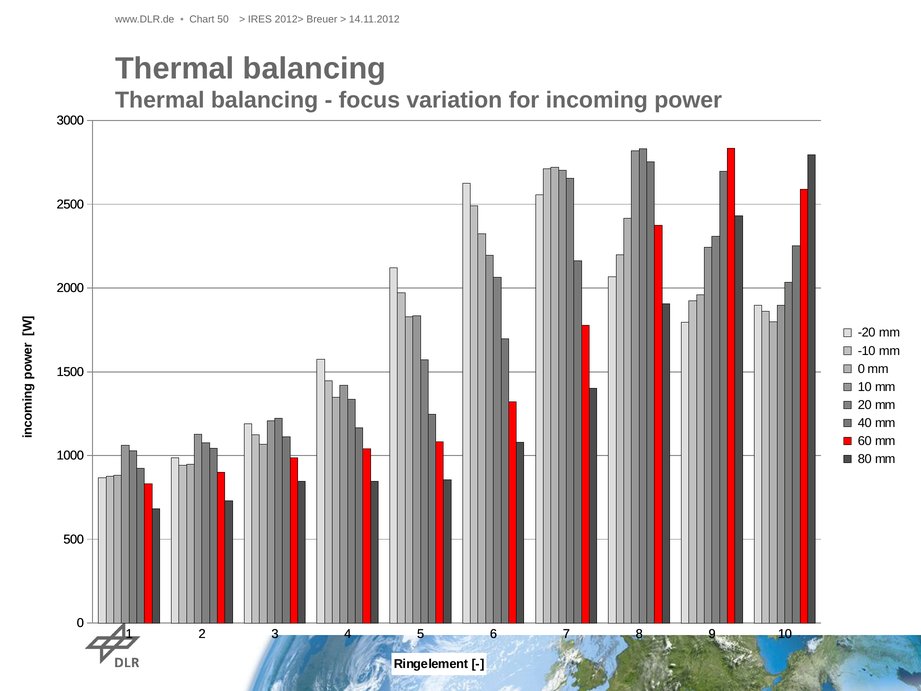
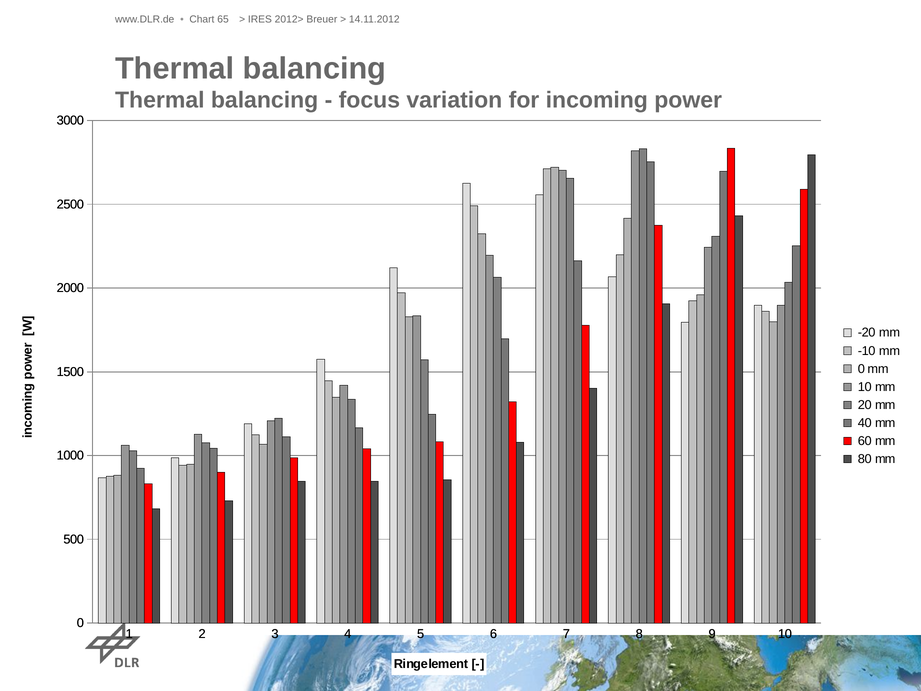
50: 50 -> 65 (223, 19)
